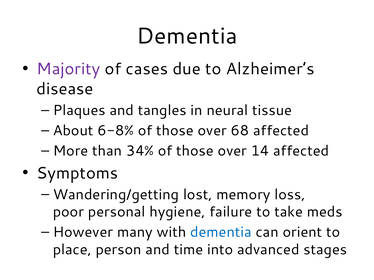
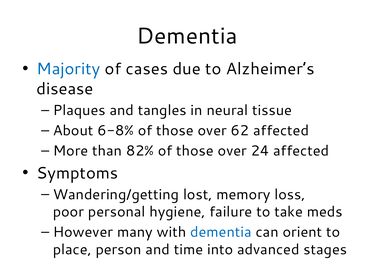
Majority colour: purple -> blue (68, 69)
68: 68 -> 62 (240, 131)
34%: 34% -> 82% (140, 151)
14: 14 -> 24 (260, 151)
